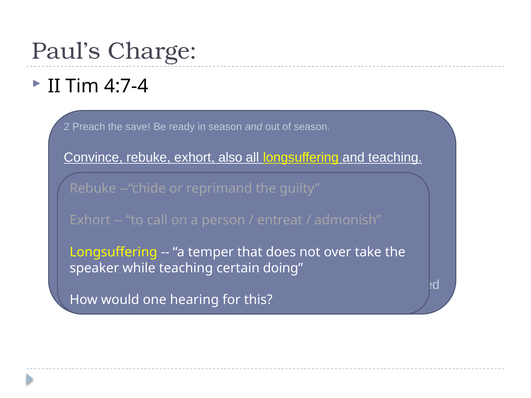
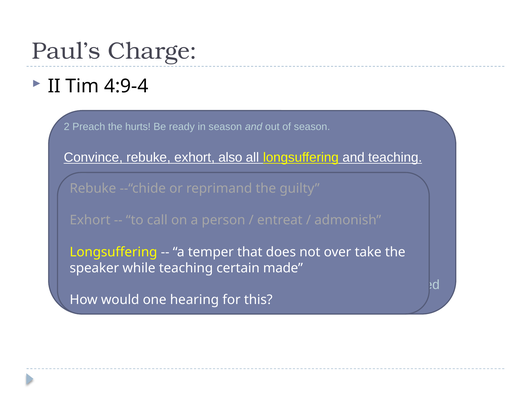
4:7-4: 4:7-4 -> 4:9-4 (126, 86)
save: save -> hurts (138, 127)
doing: doing -> made (283, 268)
